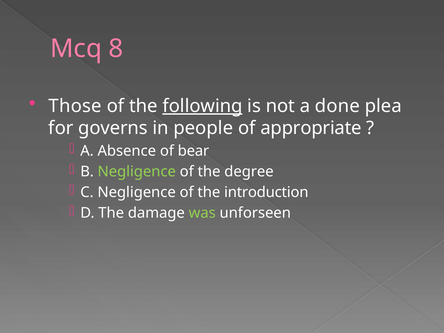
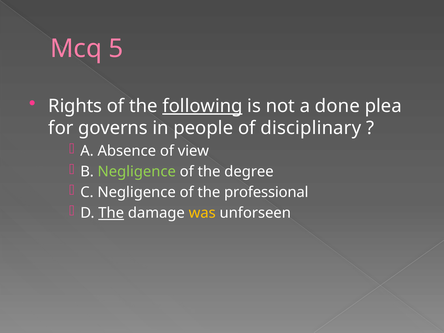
8: 8 -> 5 (116, 49)
Those: Those -> Rights (75, 106)
appropriate: appropriate -> disciplinary (311, 128)
bear: bear -> view (193, 151)
introduction: introduction -> professional (266, 192)
The underline: none -> present (111, 213)
was colour: light green -> yellow (202, 213)
